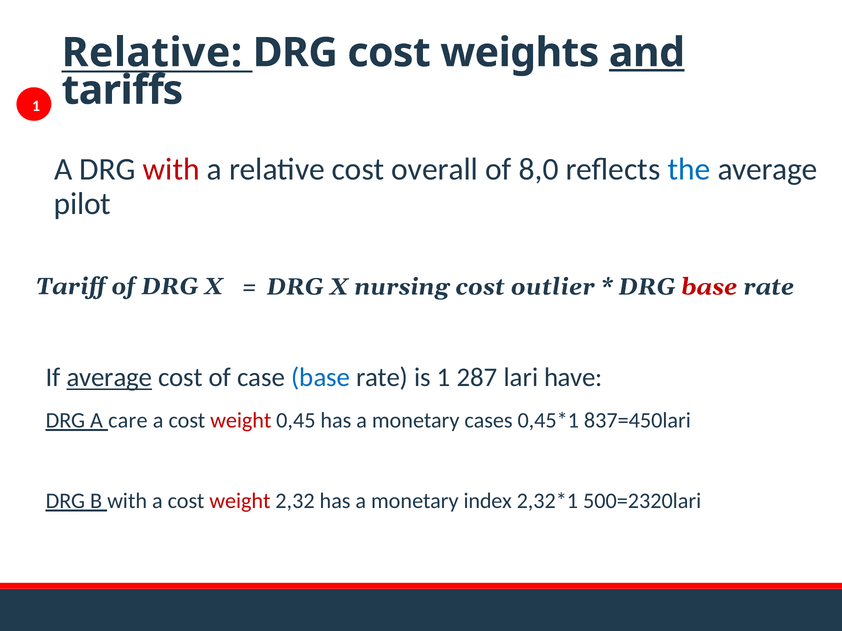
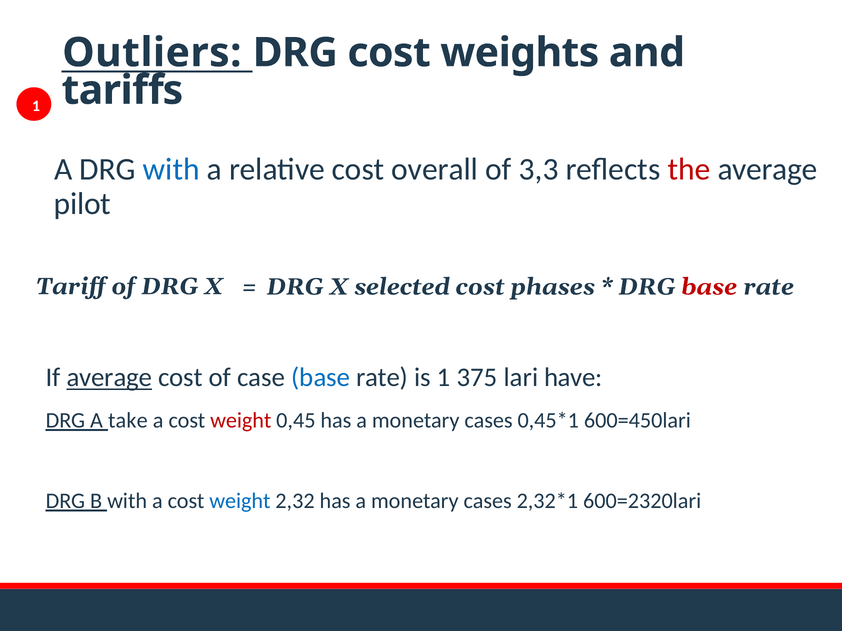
Relative: Relative -> Outliers (152, 53)
and underline: present -> none (647, 53)
with colour: red -> blue (171, 170)
8,0: 8,0 -> 3,3 (539, 170)
the colour: blue -> red (689, 170)
nursing: nursing -> selected (402, 287)
outlier: outlier -> phases (553, 287)
287: 287 -> 375 (477, 378)
care: care -> take (128, 421)
837=450lari: 837=450lari -> 600=450lari (637, 421)
weight colour: red -> blue (240, 501)
index: index -> cases (488, 501)
500=2320lari: 500=2320lari -> 600=2320lari (642, 501)
